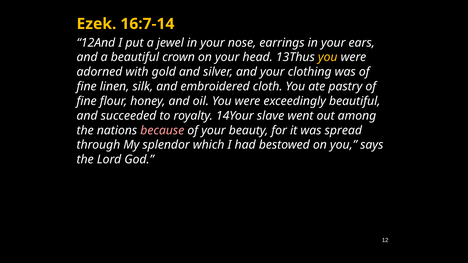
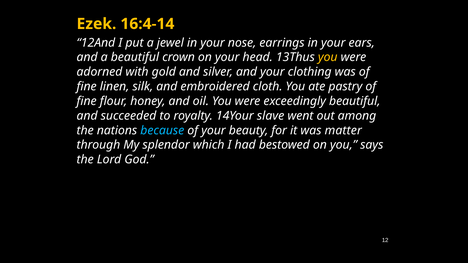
16:7-14: 16:7-14 -> 16:4-14 (147, 24)
because colour: pink -> light blue (162, 130)
spread: spread -> matter (343, 130)
